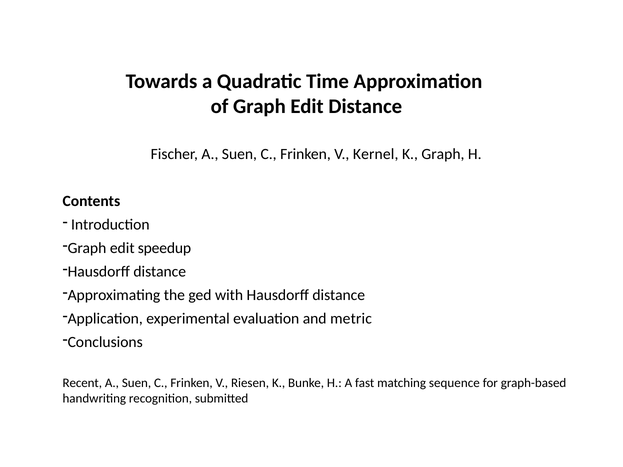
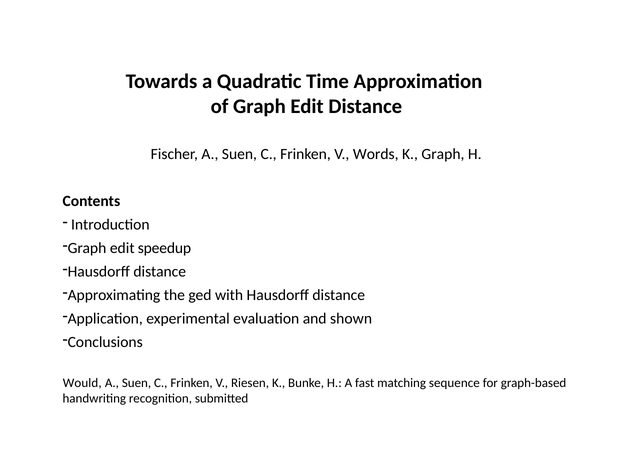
Kernel: Kernel -> Words (376, 154)
metric: metric -> shown (351, 319)
Recent: Recent -> Would (82, 383)
